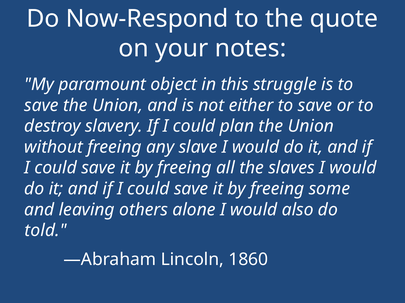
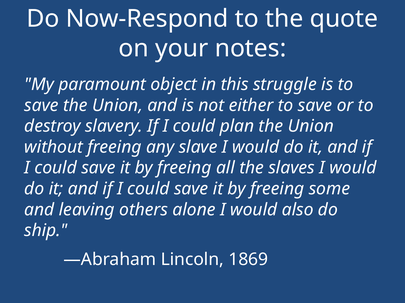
told: told -> ship (46, 231)
1860: 1860 -> 1869 (248, 260)
